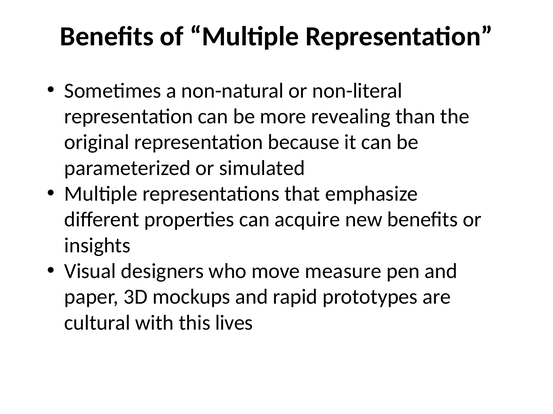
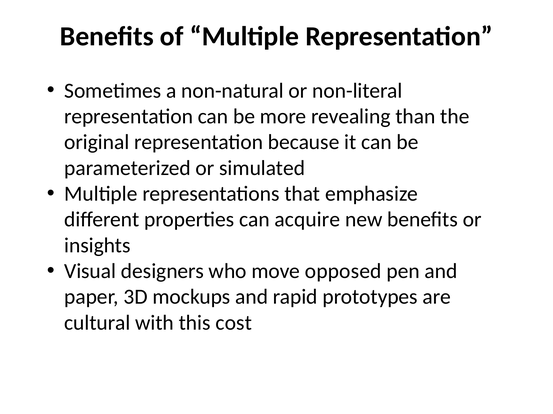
measure: measure -> opposed (343, 272)
lives: lives -> cost (234, 323)
